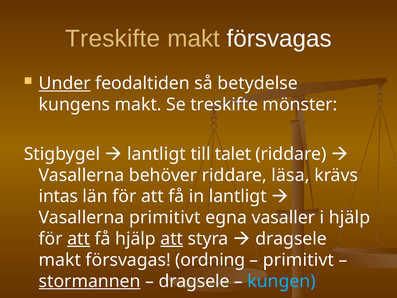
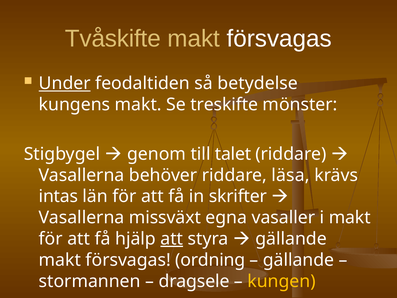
Treskifte: Treskifte -> Tvåskifte (113, 39)
lantligt: lantligt -> genom (157, 154)
in lantligt: lantligt -> skrifter (238, 196)
Vasallerna primitivt: primitivt -> missväxt (165, 217)
i hjälp: hjälp -> makt (350, 217)
att underline: present -> none (79, 239)
dragsele: dragsele -> gällande (291, 239)
primitivt: primitivt -> gällande (299, 260)
stormannen underline: present -> none (90, 281)
kungen colour: light blue -> yellow (281, 281)
